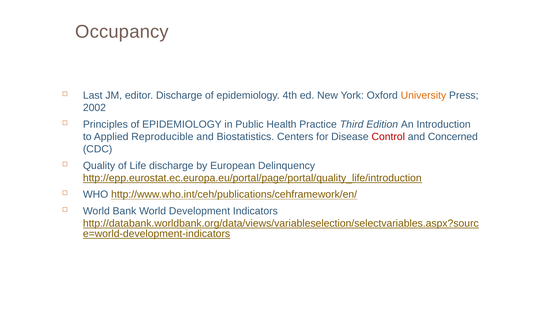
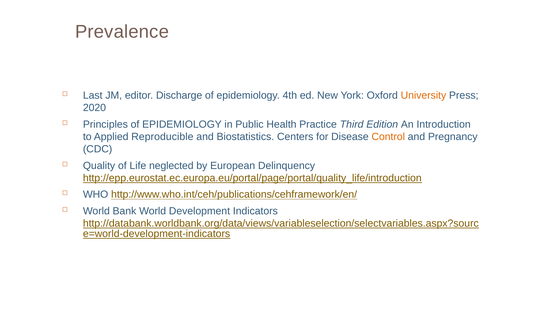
Occupancy: Occupancy -> Prevalence (122, 32)
2002: 2002 -> 2020 (94, 108)
Control colour: red -> orange (388, 137)
Concerned: Concerned -> Pregnancy (453, 137)
Life discharge: discharge -> neglected (171, 166)
